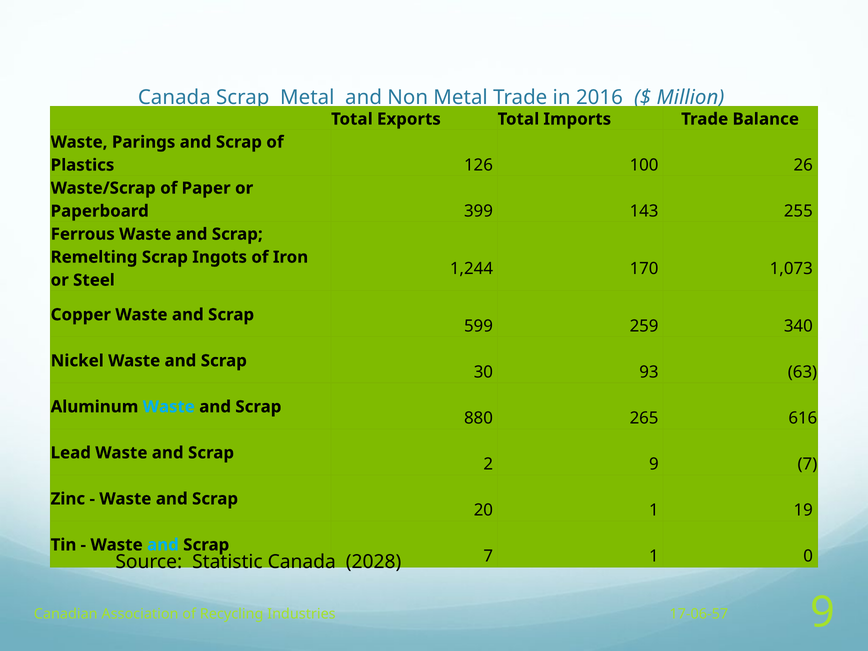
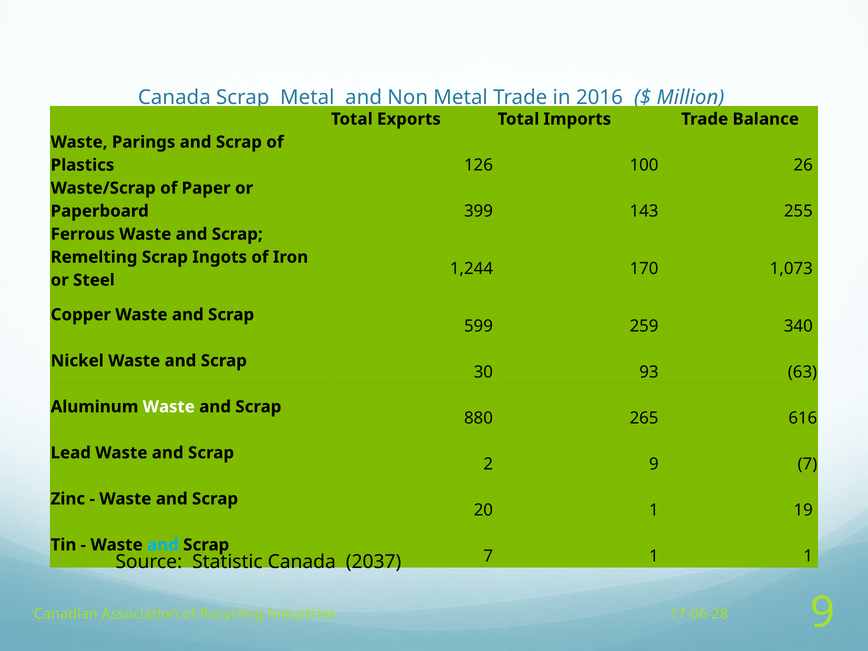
Waste colour: light blue -> white (169, 407)
1 0: 0 -> 1 (808, 556)
2028: 2028 -> 2037 (374, 562)
17-06-57: 17-06-57 -> 17-06-28 (699, 614)
